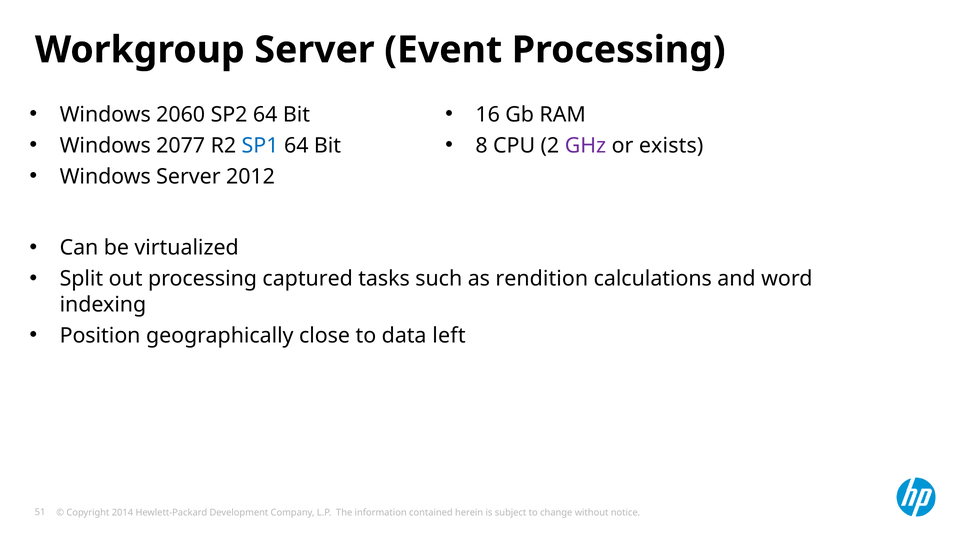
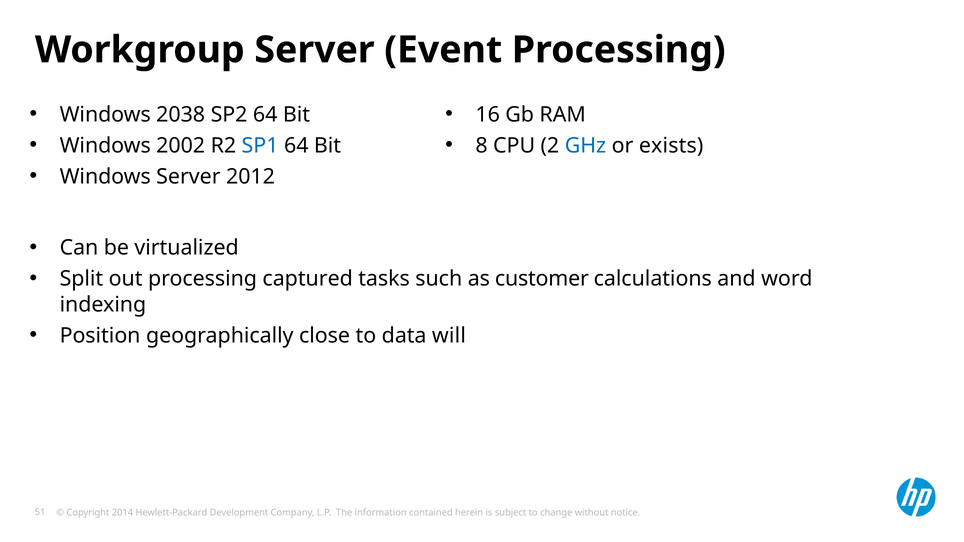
2060: 2060 -> 2038 (181, 114)
2077: 2077 -> 2002 (181, 146)
GHz colour: purple -> blue (585, 146)
rendition: rendition -> customer (542, 279)
left: left -> will (449, 336)
